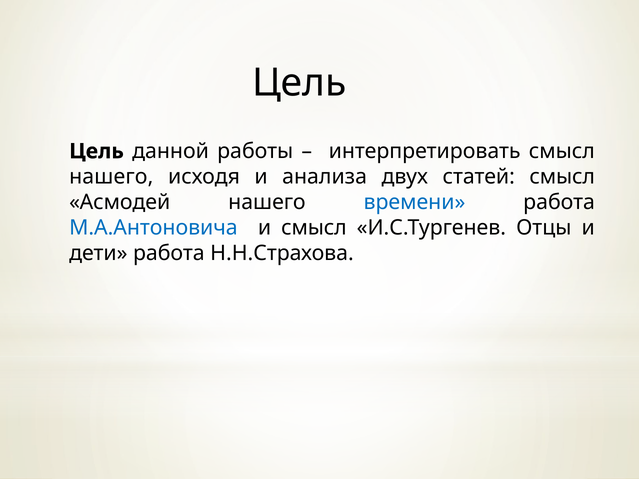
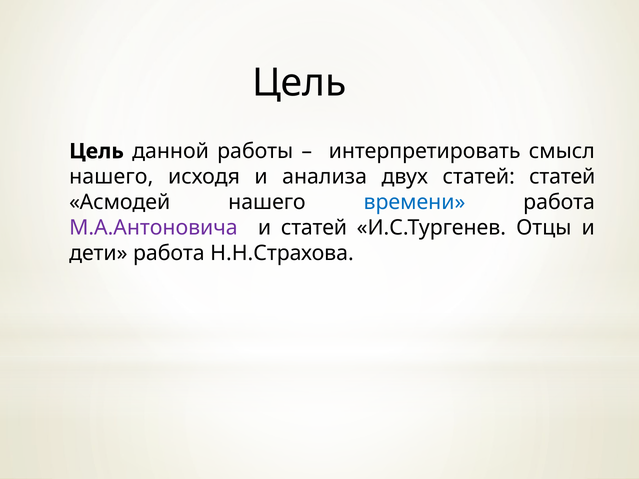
статей смысл: смысл -> статей (562, 177)
М.А.Антоновича colour: blue -> purple (153, 228)
и смысл: смысл -> статей (314, 228)
